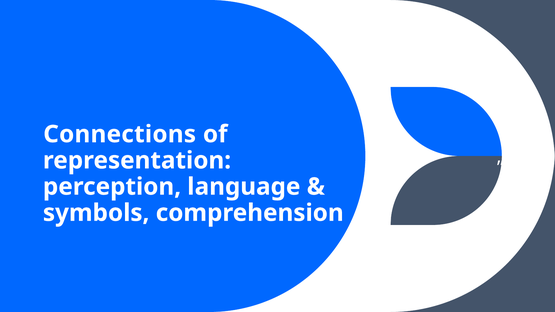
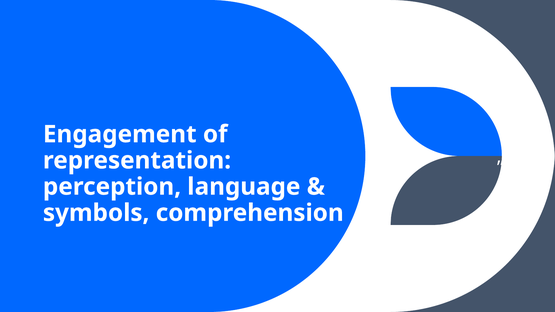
Connections: Connections -> Engagement (120, 134)
